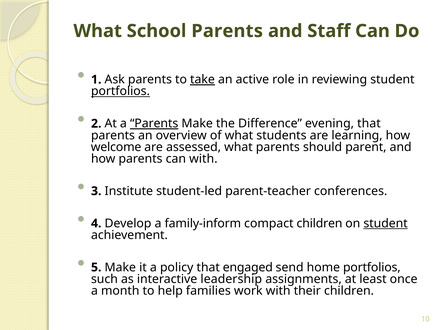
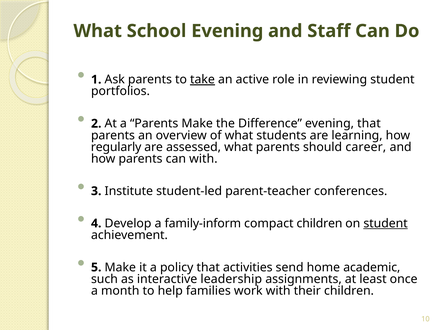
School Parents: Parents -> Evening (227, 31)
portfolios underline: present -> none (120, 91)
Parents underline: present -> none (154, 124)
welcome: welcome -> regularly (116, 147)
parent: parent -> career (366, 147)
engaged: engaged -> activities (248, 267)
home portfolios: portfolios -> academic (372, 267)
